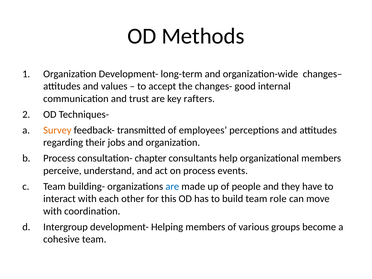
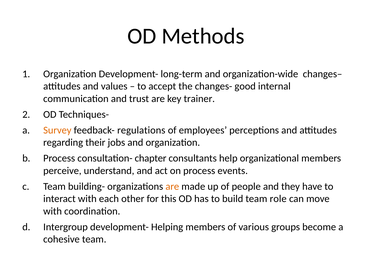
rafters: rafters -> trainer (199, 99)
transmitted: transmitted -> regulations (141, 130)
are colour: blue -> orange (172, 186)
